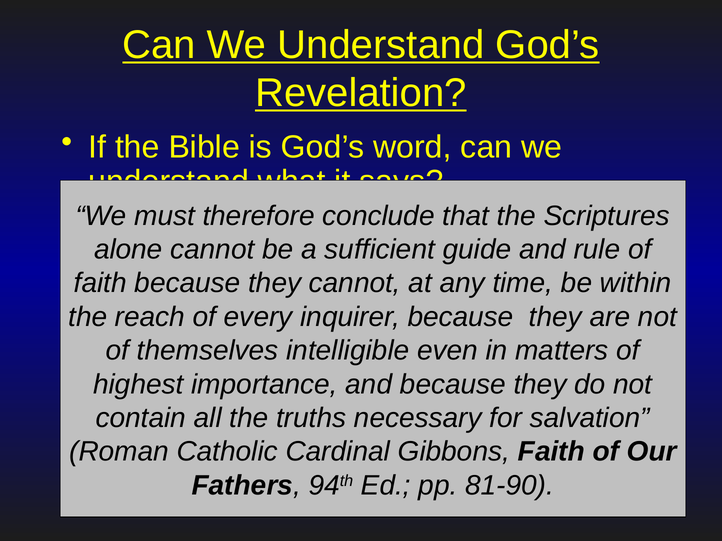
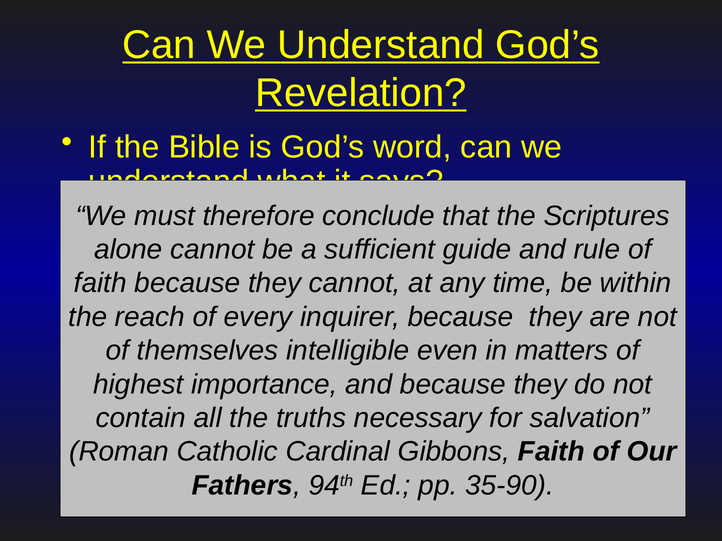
81-90: 81-90 -> 35-90 (510, 486)
